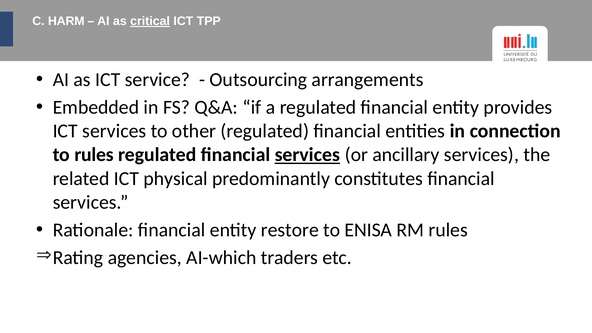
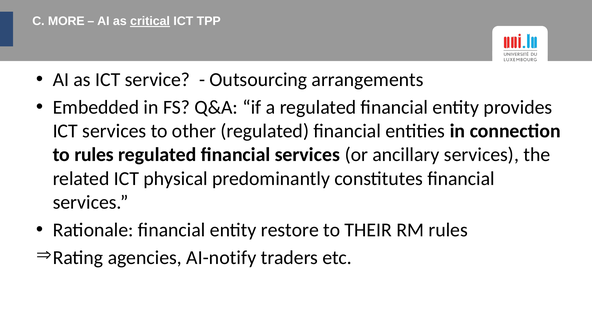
HARM: HARM -> MORE (66, 21)
services underline: present -> none (307, 155)
ENISA: ENISA -> THEIR (368, 230)
AI-which: AI-which -> AI-notify (221, 258)
